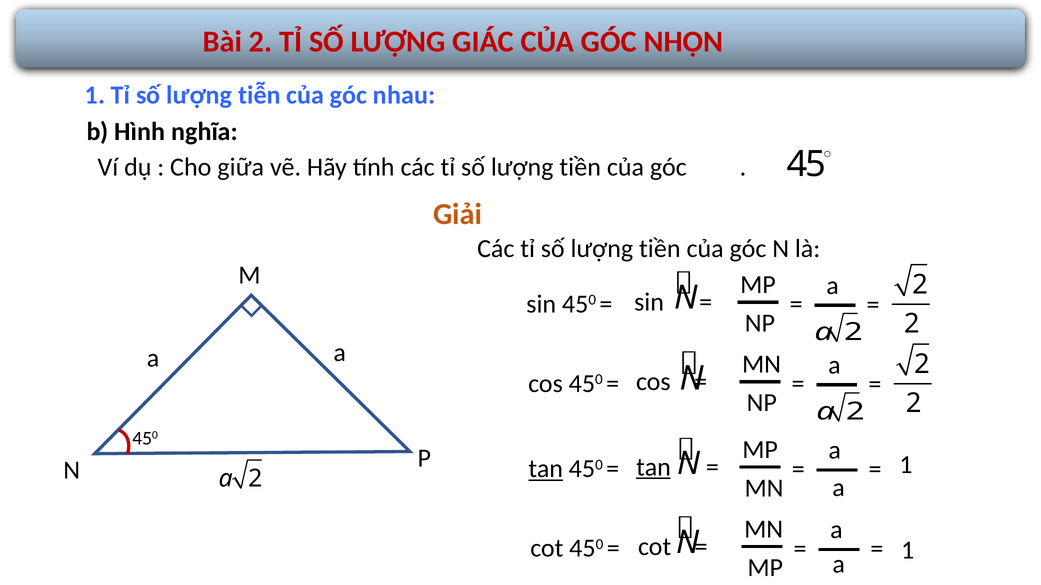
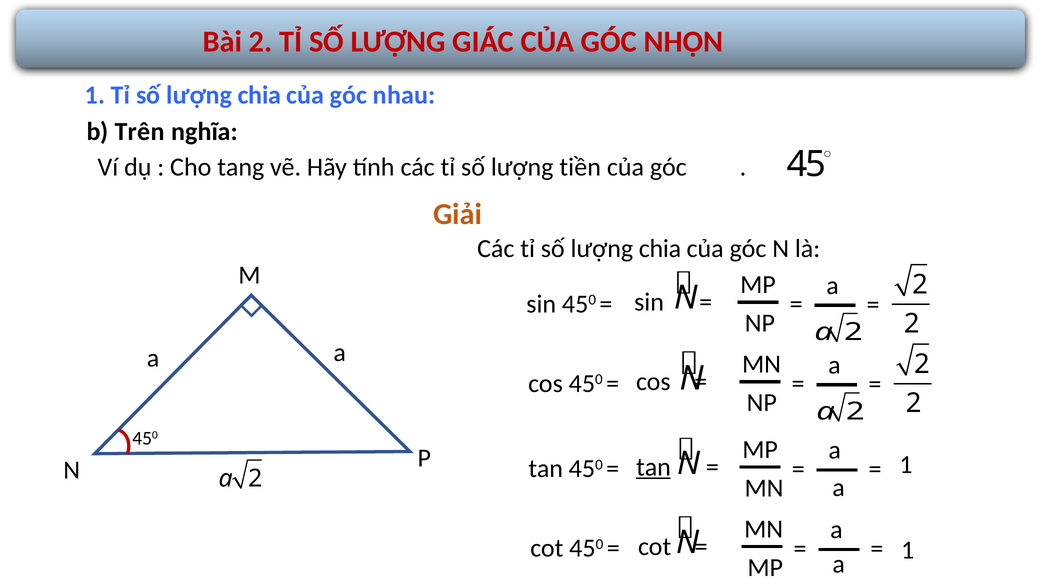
tiễn: tiễn -> chia (259, 95)
Hình: Hình -> Trên (140, 132)
giữa: giữa -> tang (241, 167)
tiền: tiền -> chia (660, 249)
tan underline: present -> none (546, 469)
